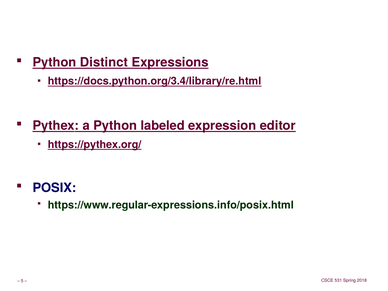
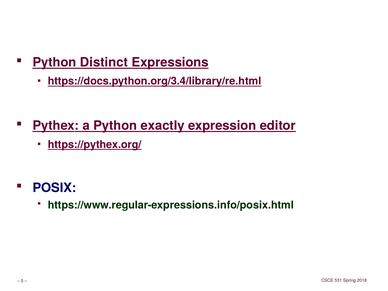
labeled: labeled -> exactly (163, 126)
